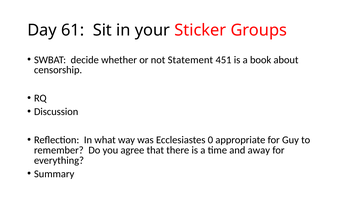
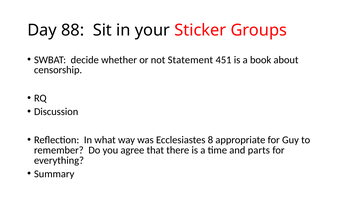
61: 61 -> 88 (73, 30)
0: 0 -> 8 (210, 140)
away: away -> parts (259, 150)
